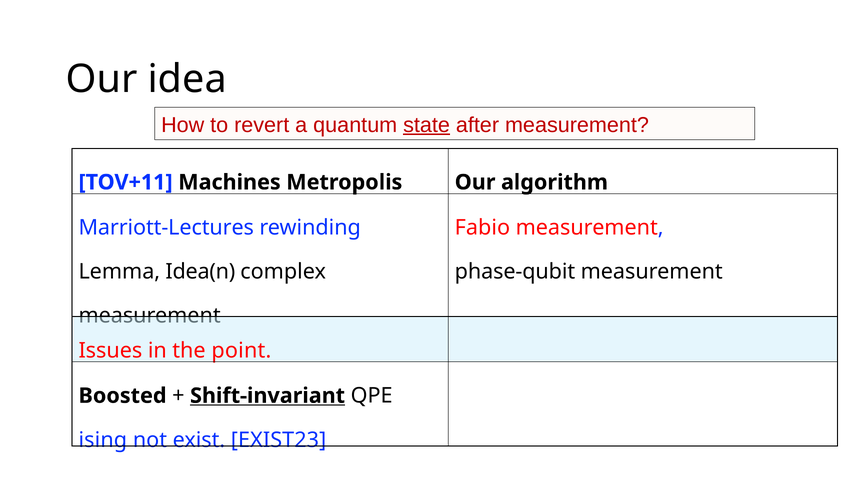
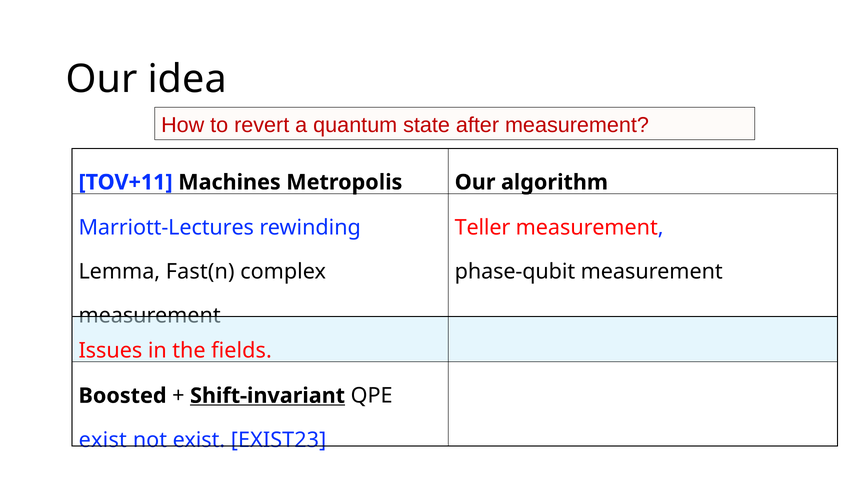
state underline: present -> none (427, 125)
Fabio: Fabio -> Teller (483, 228)
Idea(n: Idea(n -> Fast(n (200, 272)
point: point -> fields (241, 351)
ising: ising -> exist (103, 440)
